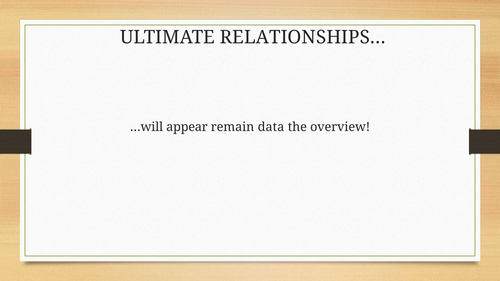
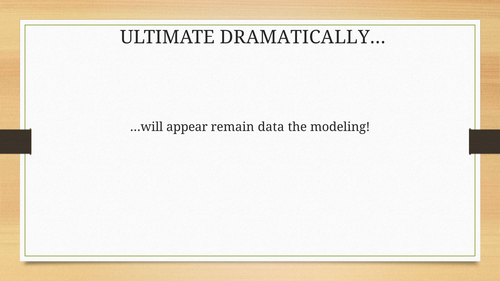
RELATIONSHIPS…: RELATIONSHIPS… -> DRAMATICALLY… (303, 37)
overview: overview -> modeling (340, 127)
